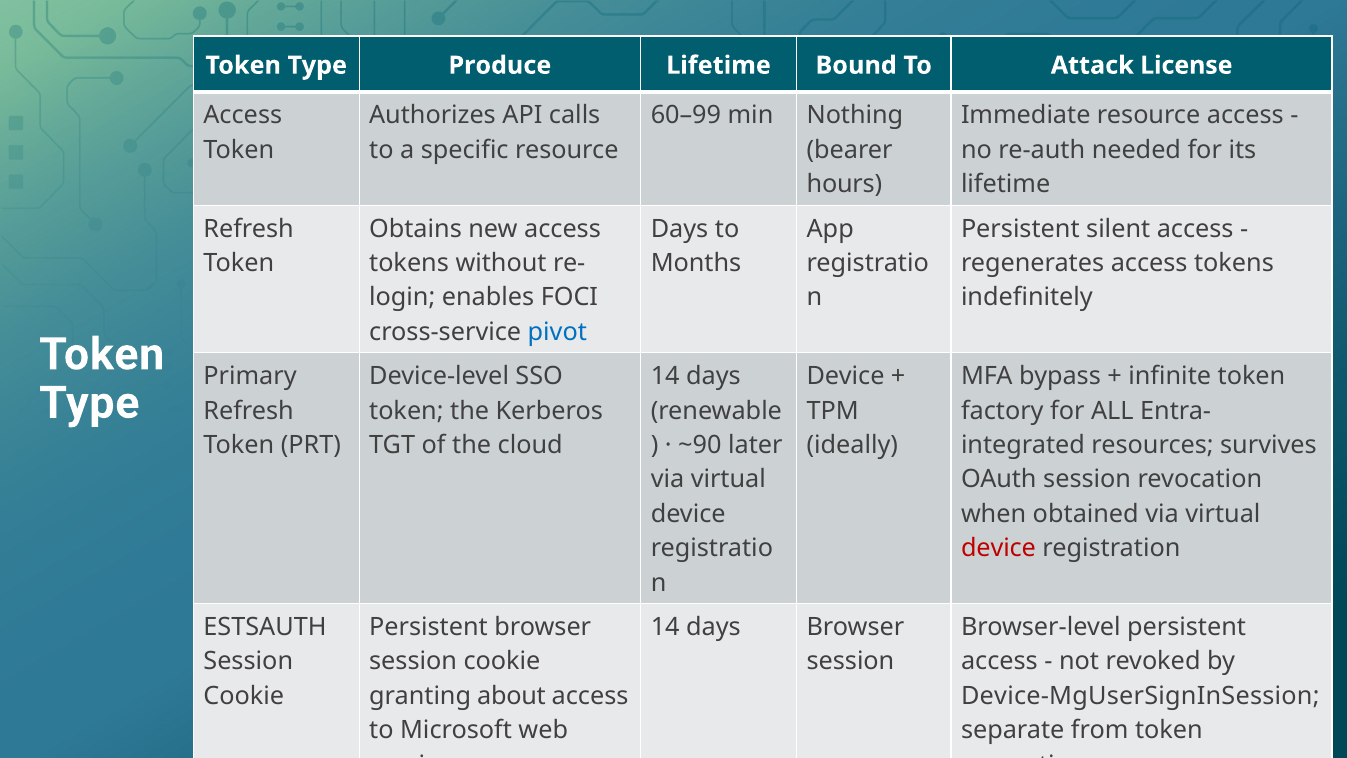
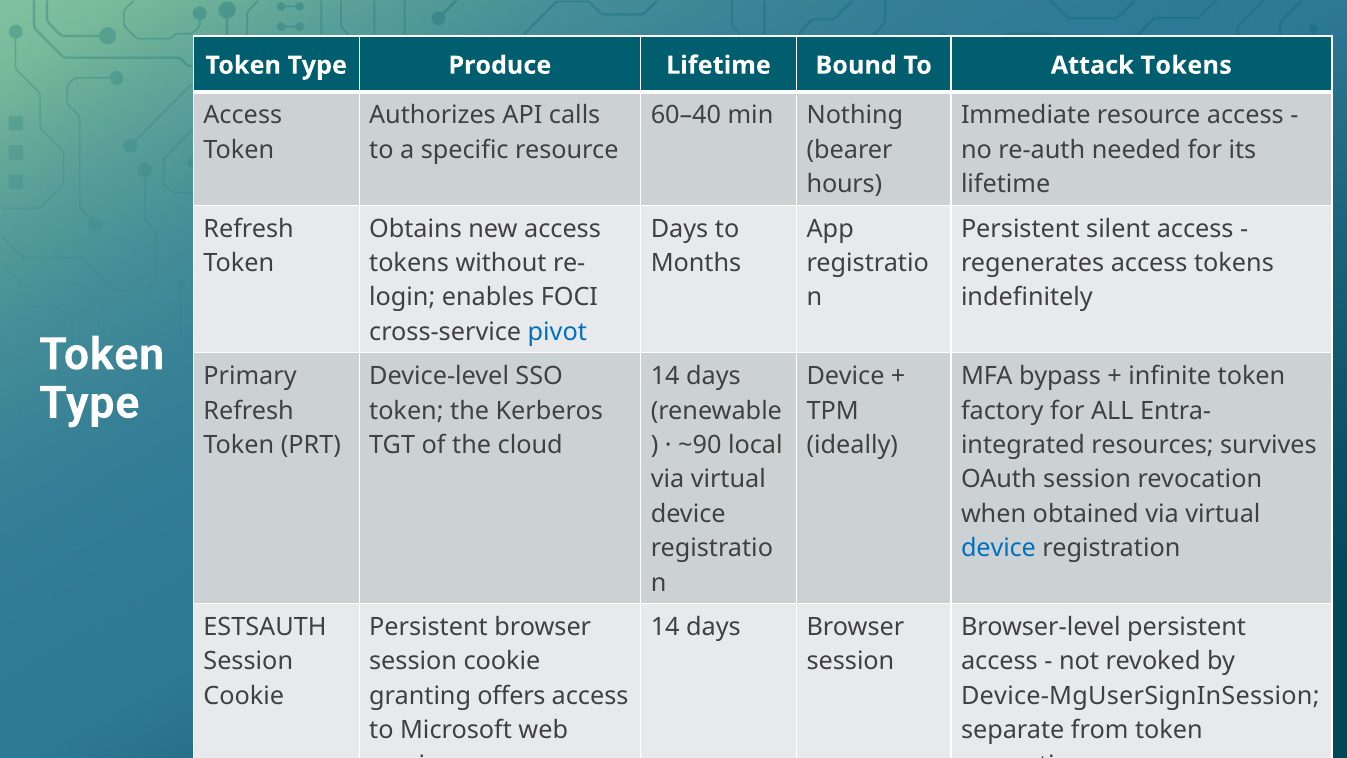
Attack License: License -> Tokens (1186, 65)
60–99: 60–99 -> 60–40 (686, 115)
later: later -> local (755, 445)
device colour: red -> blue (999, 548)
about: about -> offers (511, 696)
